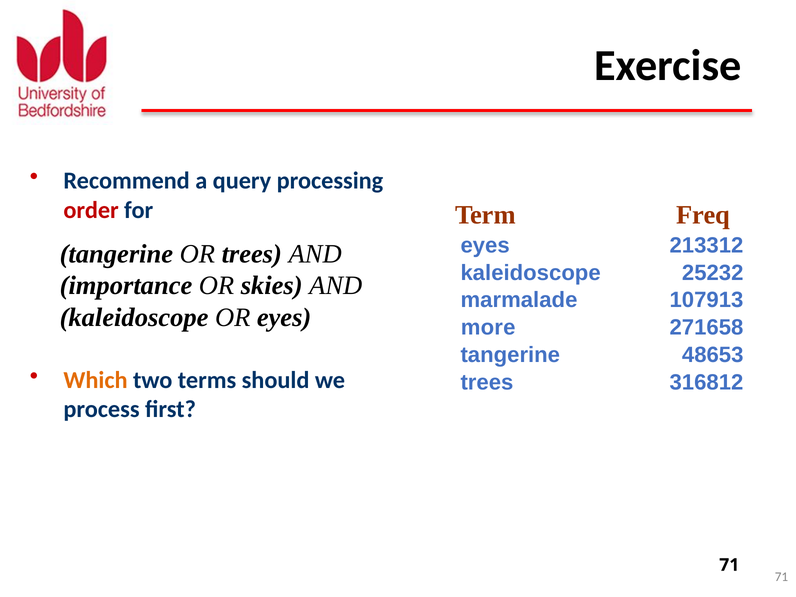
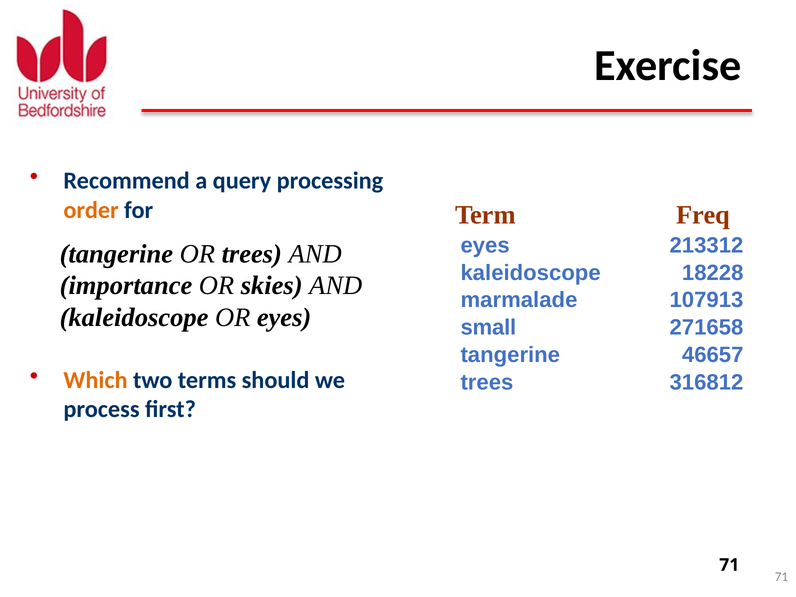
order colour: red -> orange (91, 210)
25232: 25232 -> 18228 (713, 273)
more: more -> small (488, 328)
48653: 48653 -> 46657 (713, 355)
